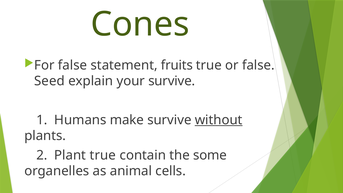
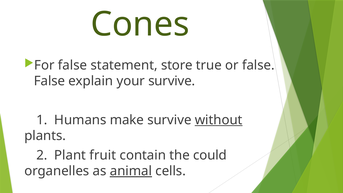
fruits: fruits -> store (177, 65)
Seed: Seed -> False (50, 81)
Plant true: true -> fruit (103, 155)
some: some -> could (210, 155)
animal underline: none -> present (131, 171)
